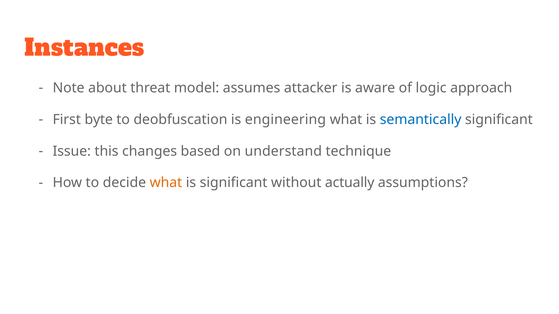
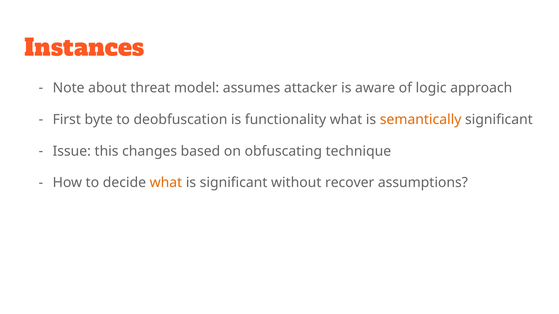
engineering: engineering -> functionality (286, 120)
semantically colour: blue -> orange (421, 120)
understand: understand -> obfuscating (283, 151)
actually: actually -> recover (350, 183)
